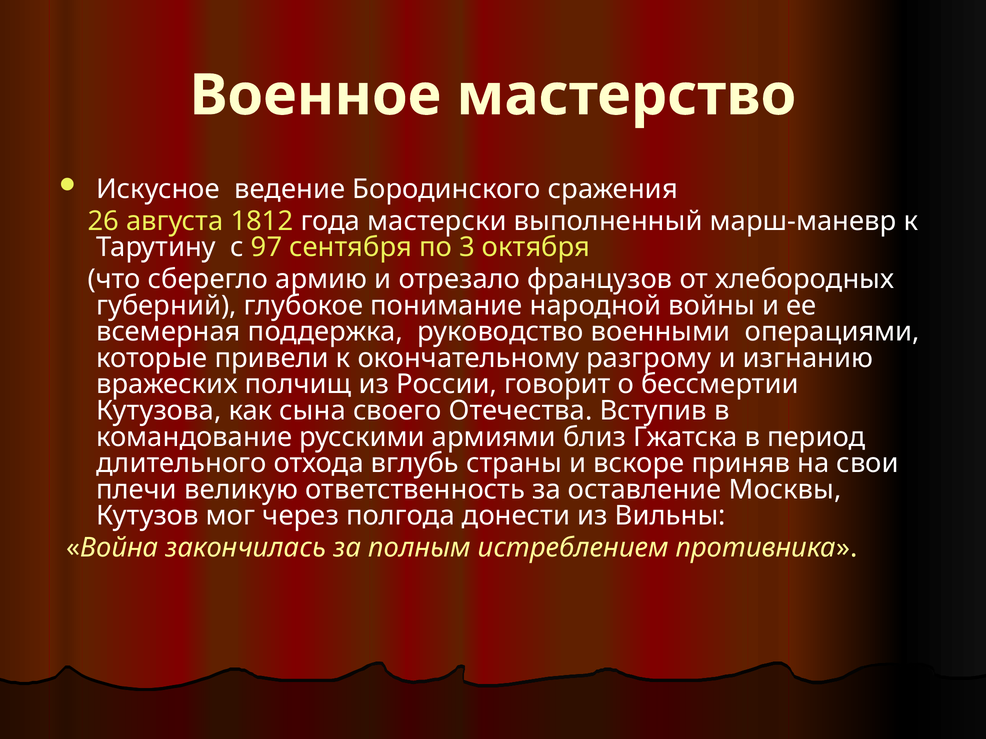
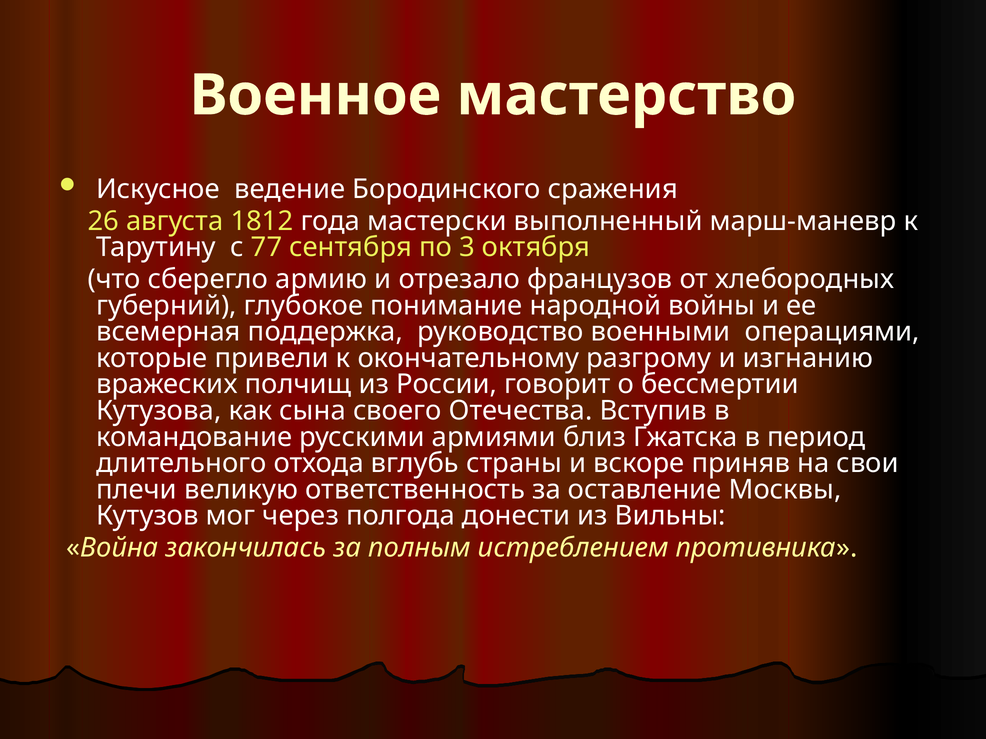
97: 97 -> 77 (267, 248)
